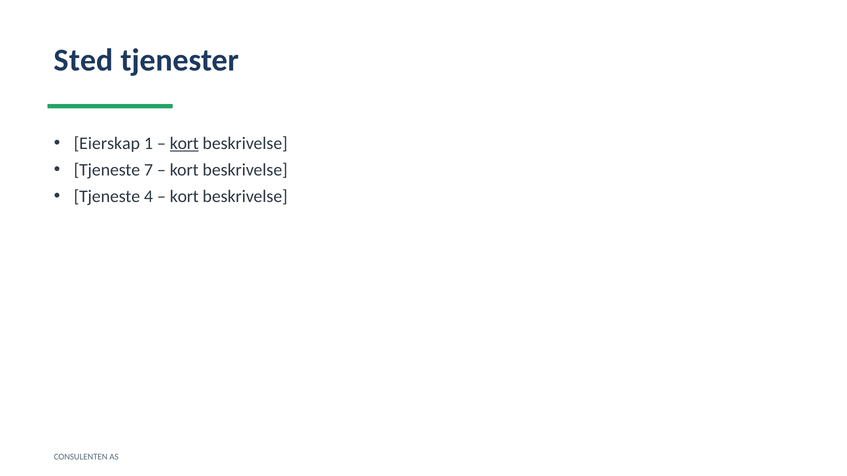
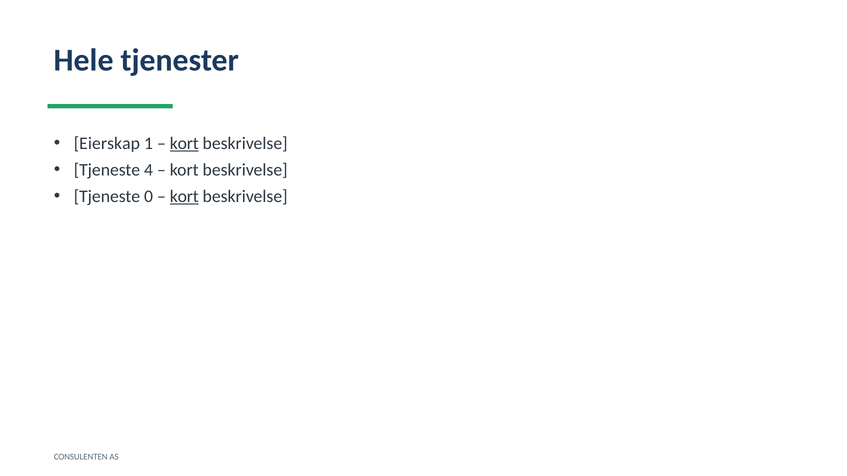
Sted: Sted -> Hele (84, 60)
7: 7 -> 4 (148, 170)
4: 4 -> 0 (148, 196)
kort underline: none -> present (184, 196)
